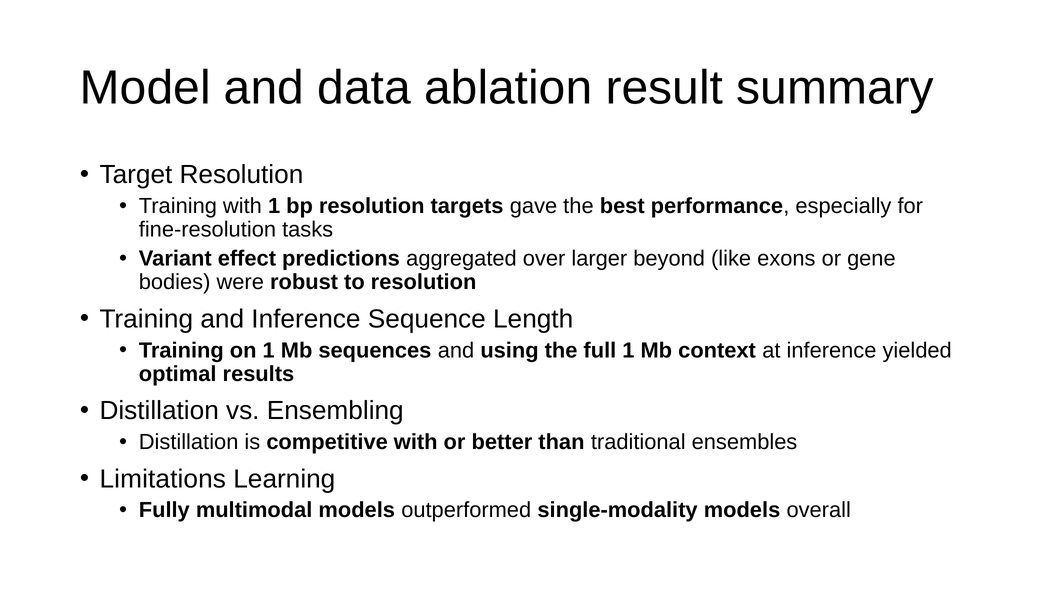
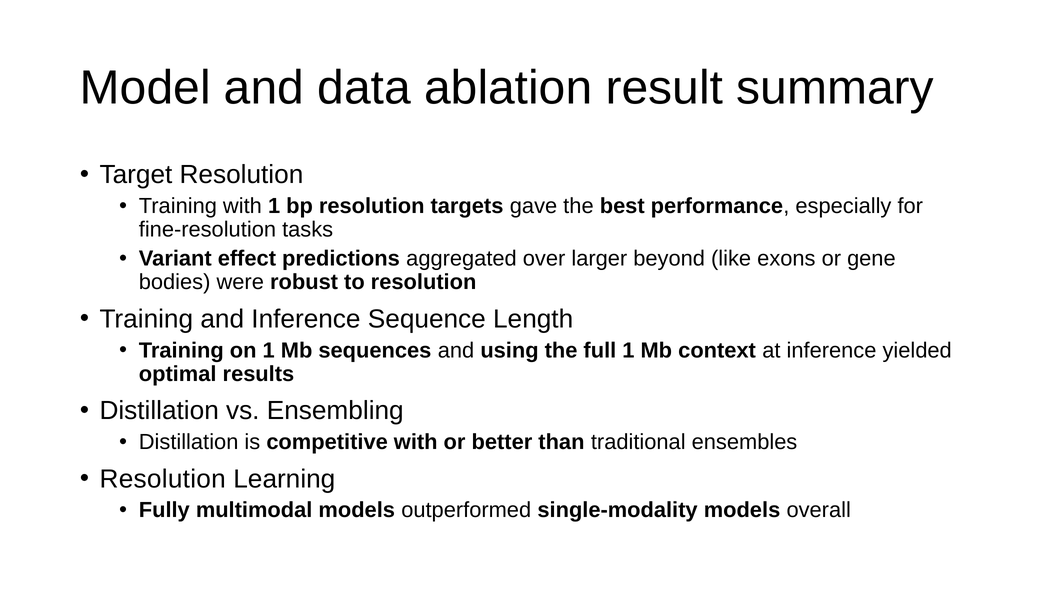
Limitations: Limitations -> Resolution (163, 479)
